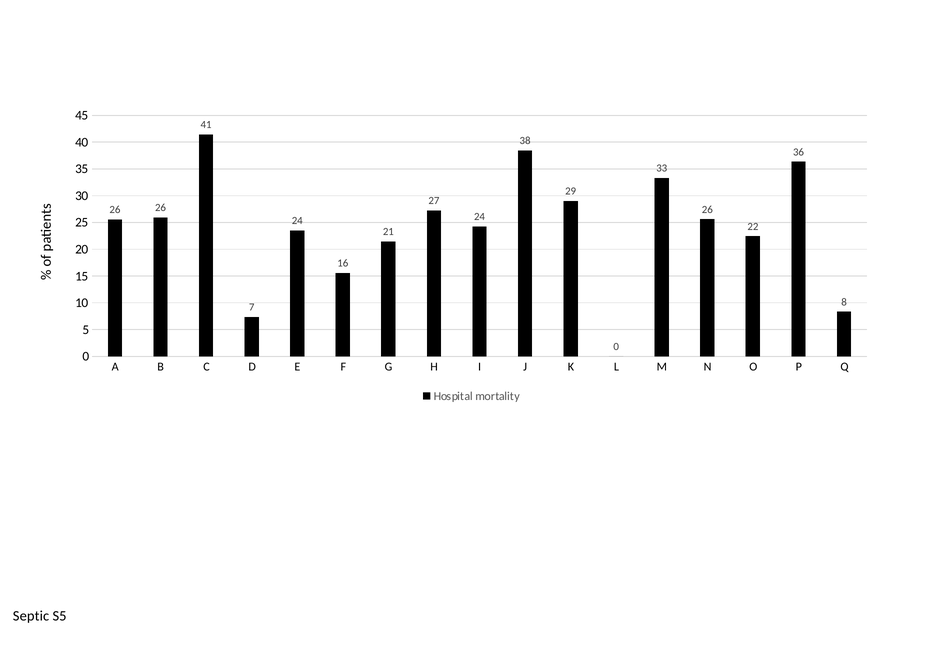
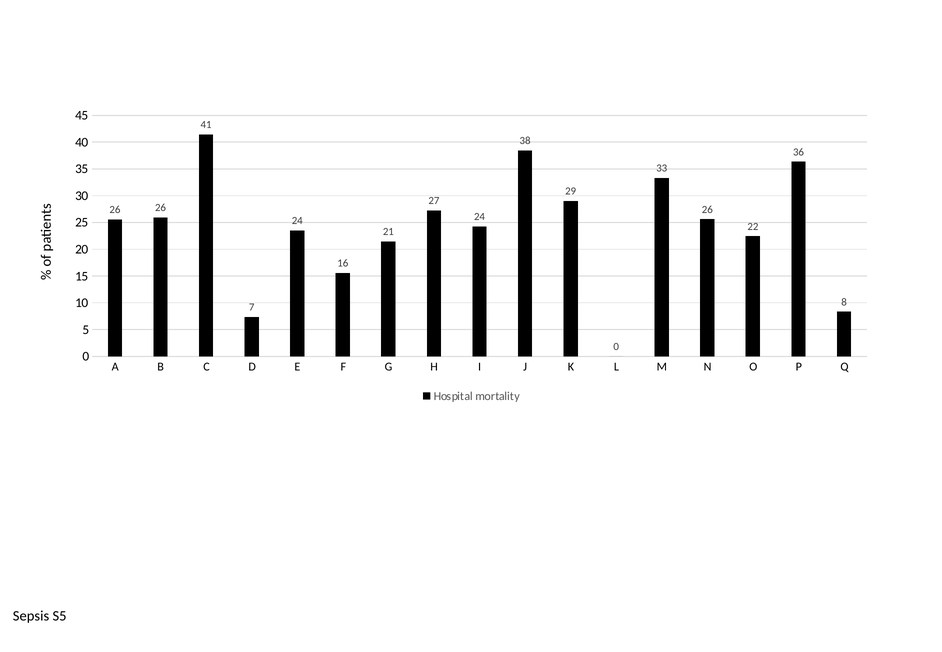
Septic: Septic -> Sepsis (31, 616)
